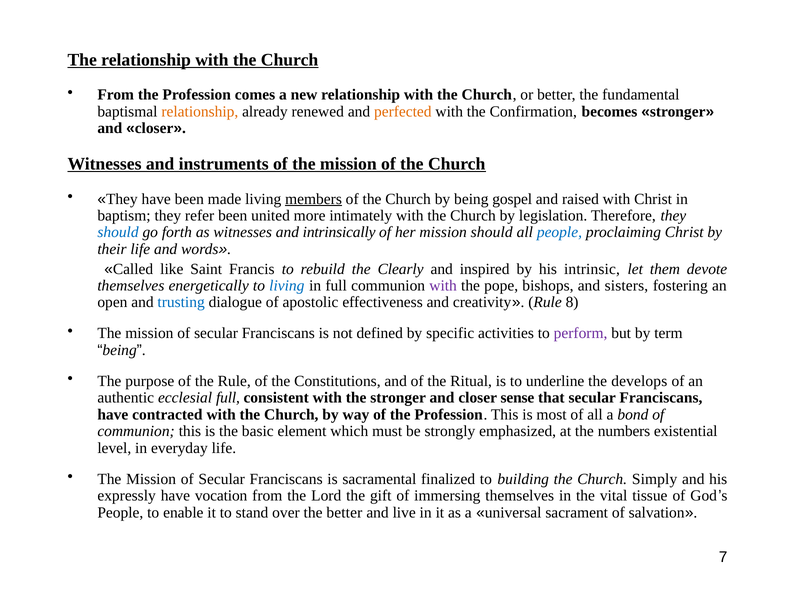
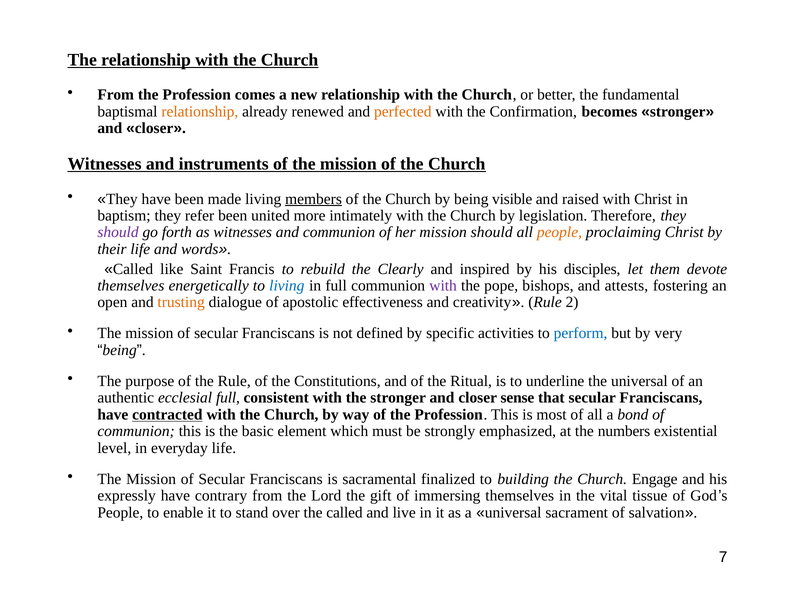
gospel: gospel -> visible (512, 199)
should colour: blue -> purple (118, 232)
and intrinsically: intrinsically -> communion (339, 232)
people colour: blue -> orange (559, 232)
intrinsic: intrinsic -> disciples (592, 269)
sisters: sisters -> attests (626, 286)
trusting colour: blue -> orange (181, 302)
8: 8 -> 2 (572, 302)
perform colour: purple -> blue (581, 334)
term: term -> very (668, 334)
the develops: develops -> universal (639, 381)
contracted underline: none -> present (167, 415)
Simply: Simply -> Engage (655, 479)
vocation: vocation -> contrary (221, 496)
the better: better -> called (344, 513)
